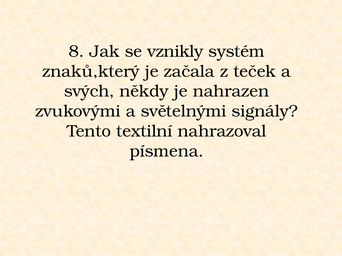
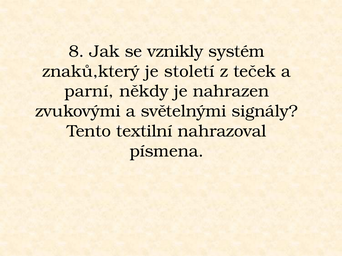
začala: začala -> století (189, 71)
svých: svých -> parní (89, 91)
